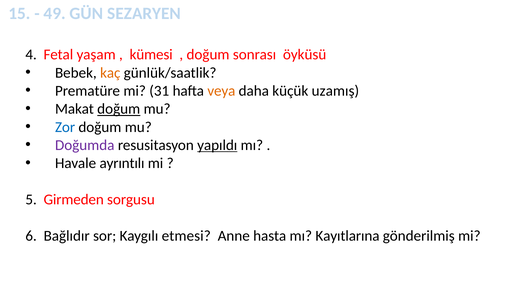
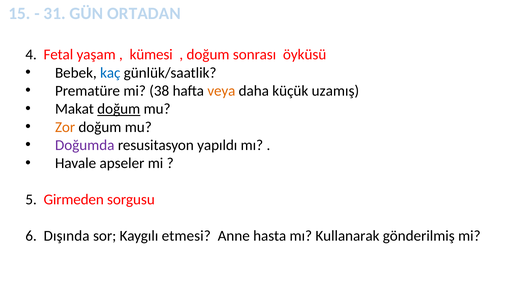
49: 49 -> 31 (55, 13)
SEZARYEN: SEZARYEN -> ORTADAN (144, 13)
kaç colour: orange -> blue (110, 73)
31: 31 -> 38 (159, 91)
Zor colour: blue -> orange (65, 127)
yapıldı underline: present -> none (217, 145)
ayrıntılı: ayrıntılı -> apseler (122, 163)
Bağlıdır: Bağlıdır -> Dışında (67, 236)
Kayıtlarına: Kayıtlarına -> Kullanarak (347, 236)
